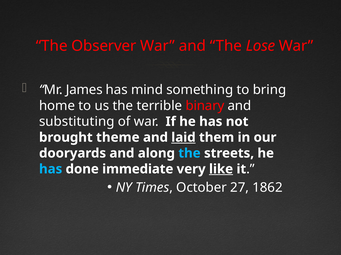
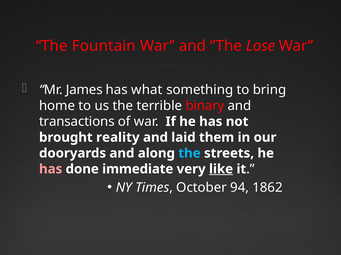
Observer: Observer -> Fountain (104, 46)
mind: mind -> what (147, 90)
substituting: substituting -> transactions (77, 122)
theme: theme -> reality (118, 138)
laid underline: present -> none (183, 138)
has colour: light blue -> pink (51, 170)
27: 27 -> 94 (240, 188)
